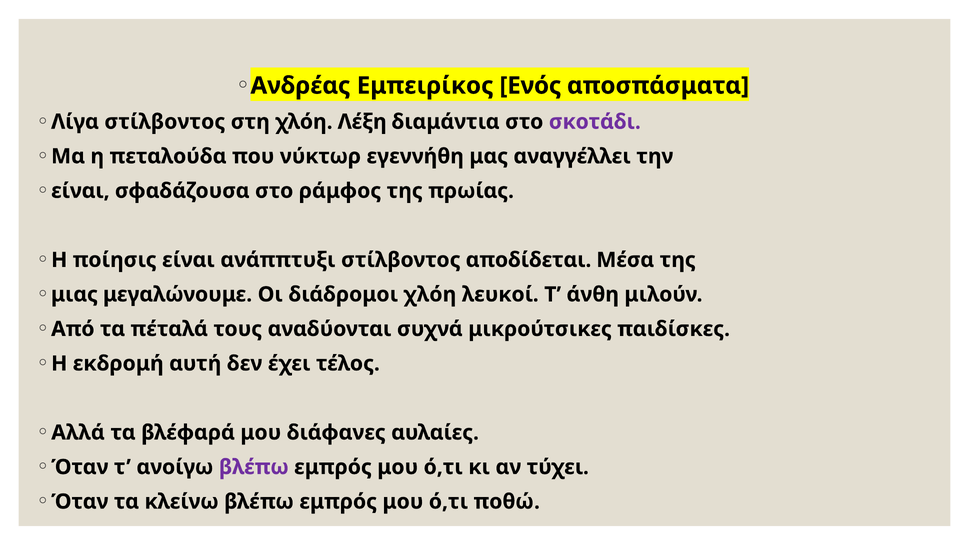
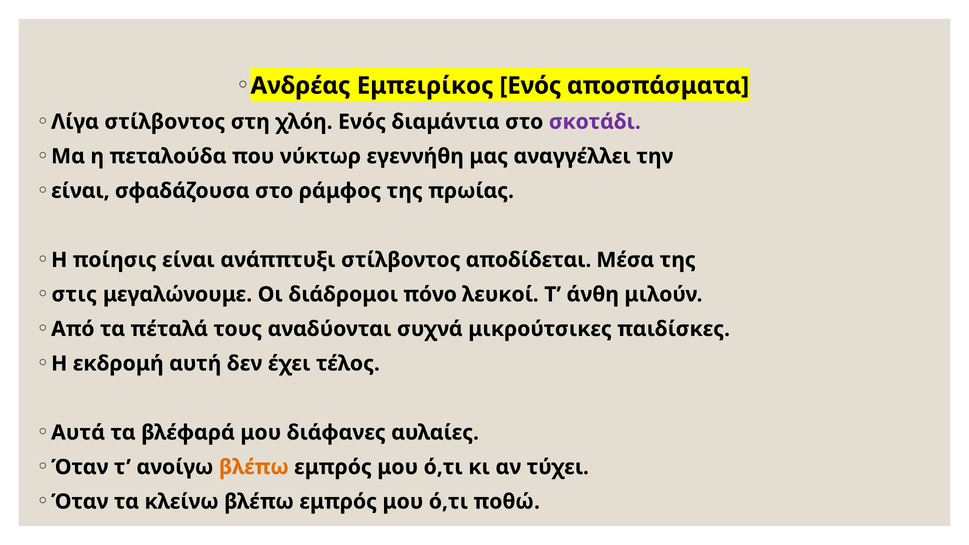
χλόη Λέξη: Λέξη -> Ενός (362, 122)
μιας: μιας -> στις (74, 294)
διάδρομοι χλόη: χλόη -> πόνο (430, 294)
Αλλά: Αλλά -> Αυτά (78, 433)
βλέπω colour: purple -> orange (254, 467)
